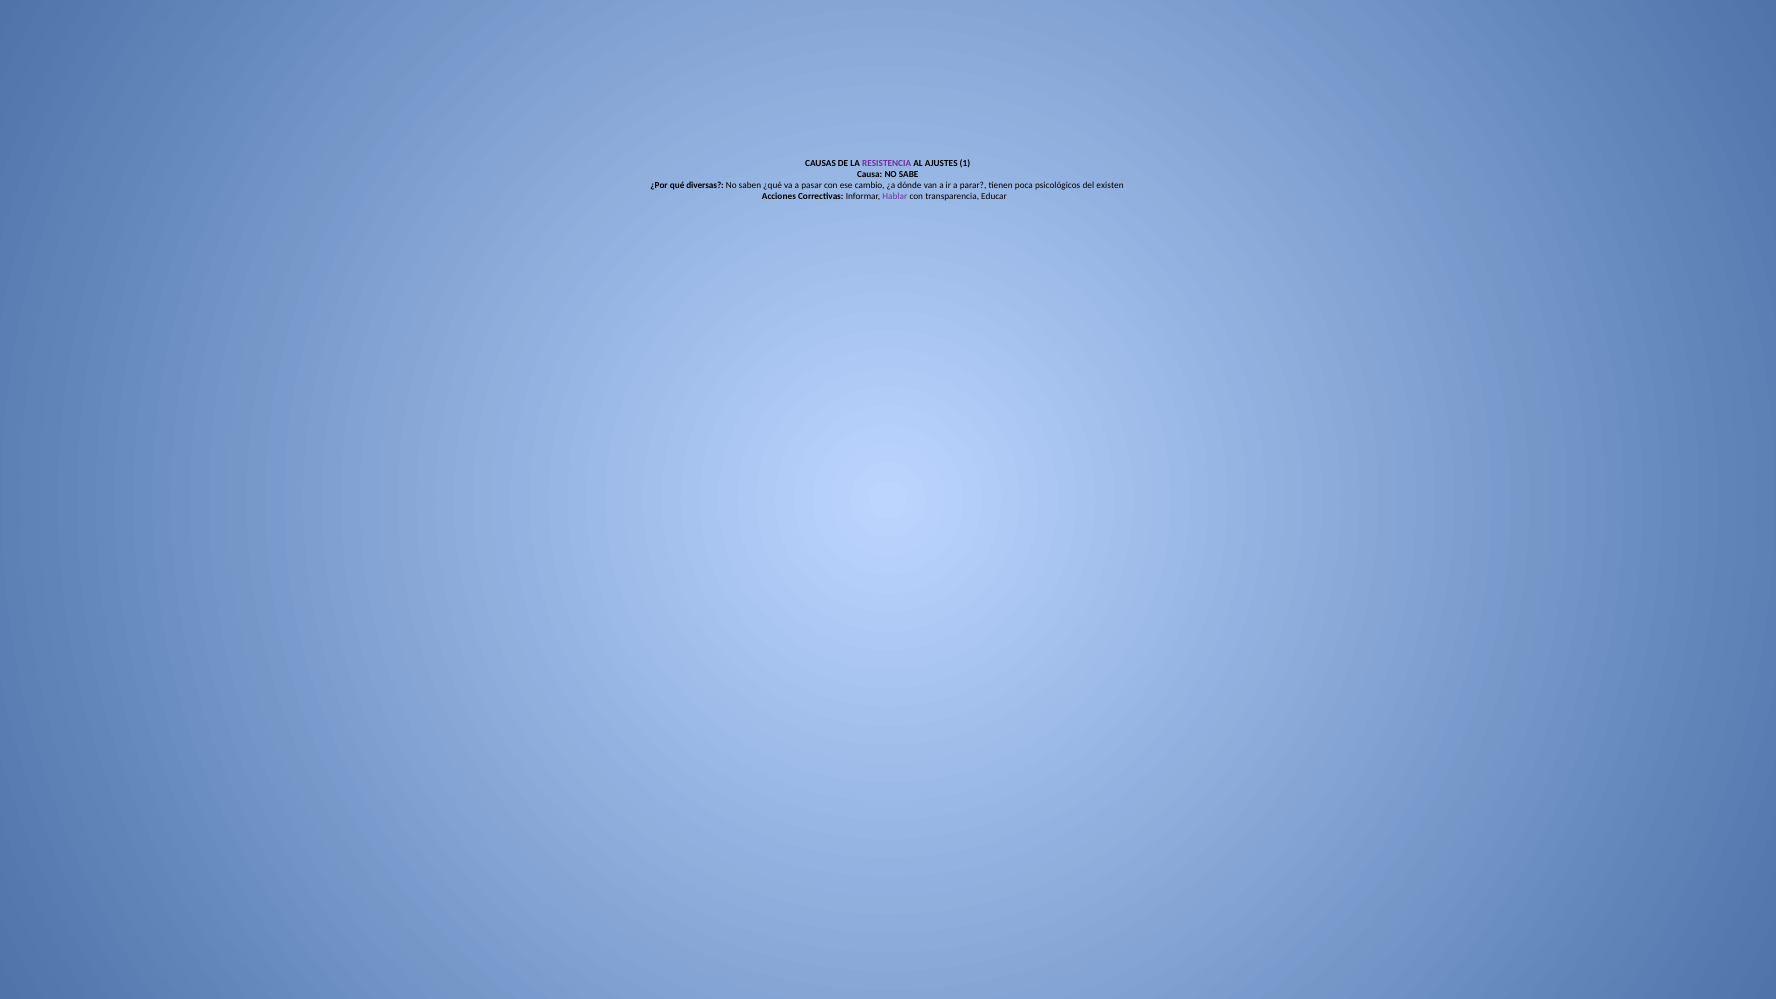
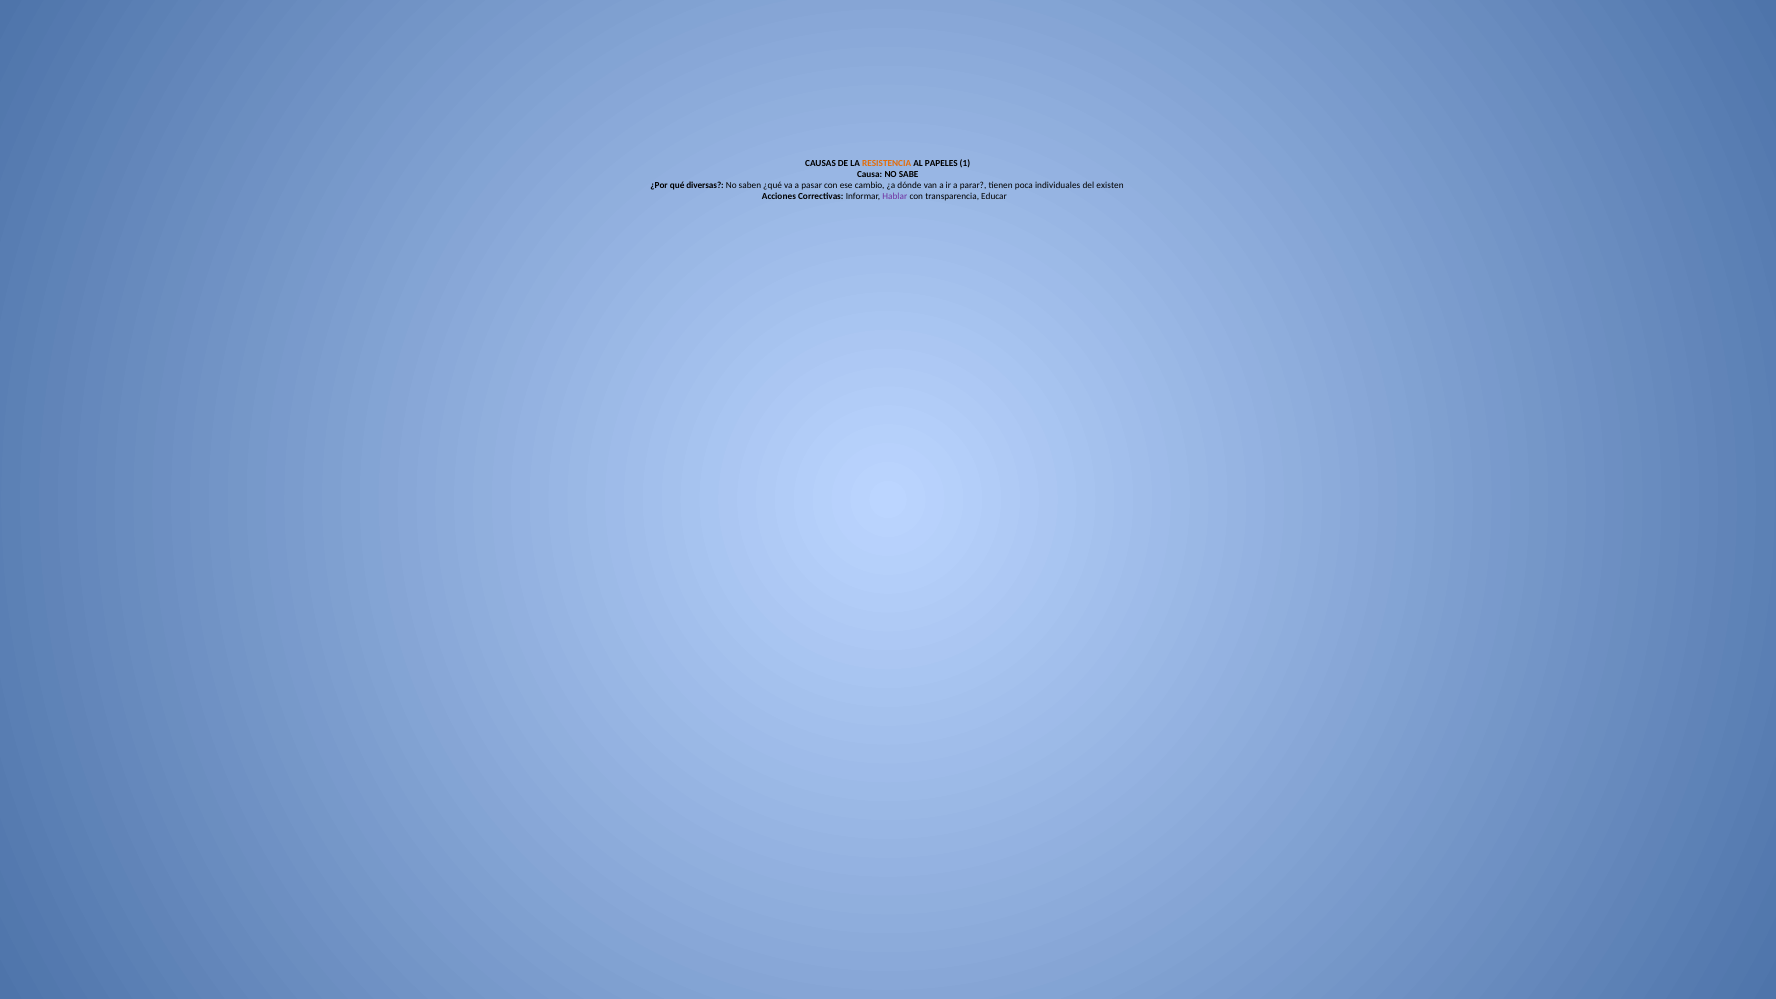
RESISTENCIA colour: purple -> orange (887, 163)
AJUSTES: AJUSTES -> PAPELES (941, 163)
psicológicos: psicológicos -> individuales (1058, 186)
